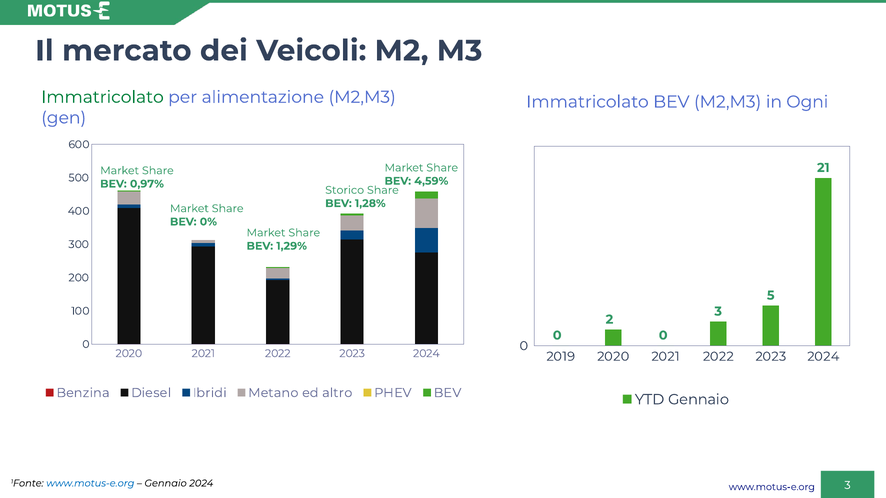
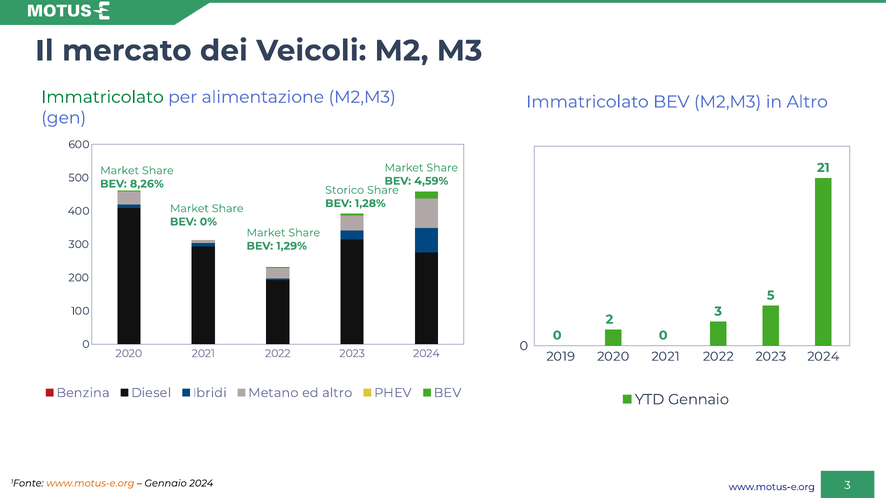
in Ogni: Ogni -> Altro (807, 102)
0,97%: 0,97% -> 8,26% (147, 184)
www.motus-e.org colour: blue -> orange (90, 484)
